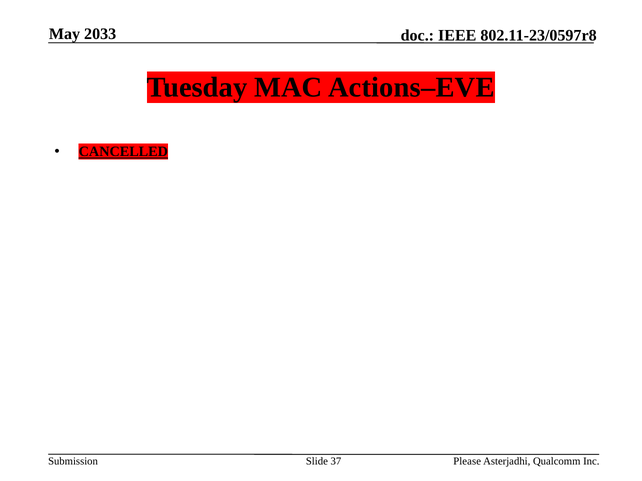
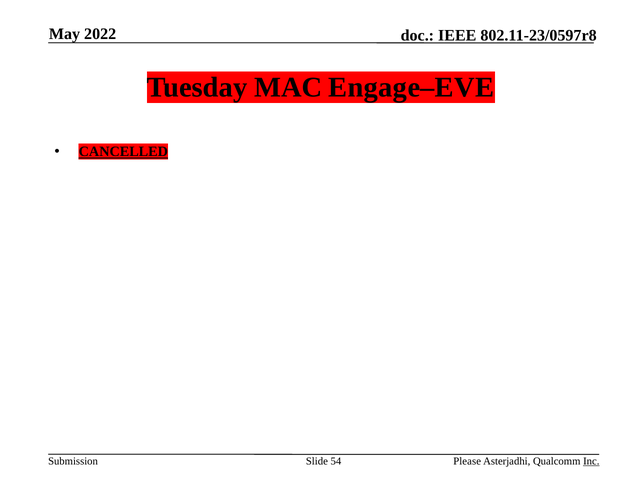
2033: 2033 -> 2022 (100, 34)
Actions–EVE: Actions–EVE -> Engage–EVE (411, 88)
37: 37 -> 54 (336, 462)
Inc underline: none -> present (591, 462)
